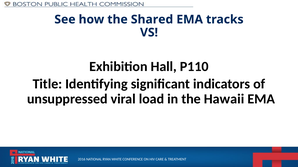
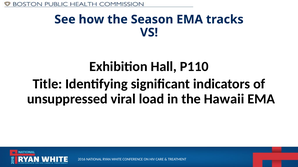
Shared: Shared -> Season (152, 20)
